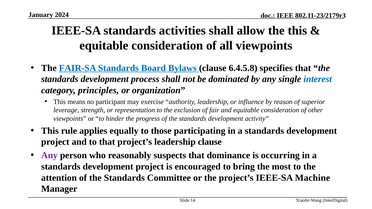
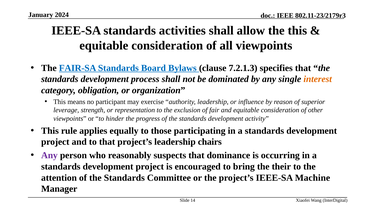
6.4.5.8: 6.4.5.8 -> 7.2.1.3 (243, 68)
interest colour: blue -> orange (318, 79)
principles: principles -> obligation (99, 90)
leadership clause: clause -> chairs (210, 142)
most: most -> their (281, 167)
